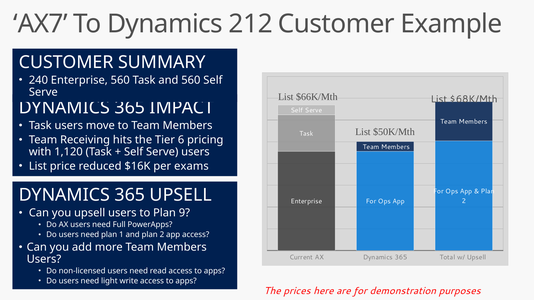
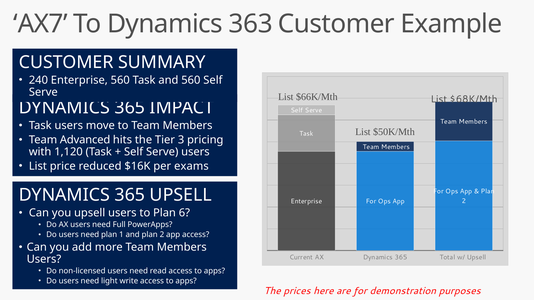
212: 212 -> 363 (251, 24)
Receiving: Receiving -> Advanced (85, 140)
6: 6 -> 3 (181, 140)
9: 9 -> 6 (184, 213)
